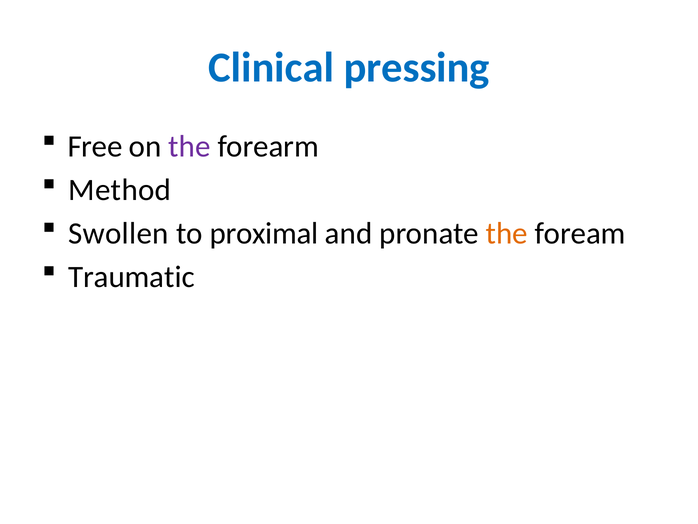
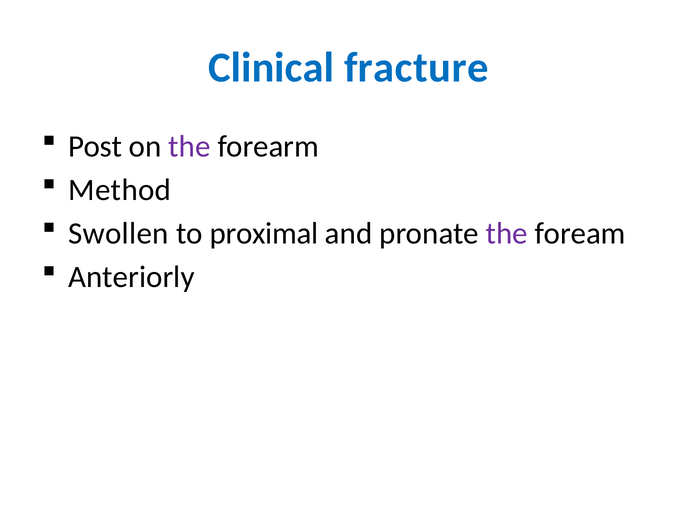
pressing: pressing -> fracture (416, 68)
Free: Free -> Post (95, 146)
the colour: orange -> purple (507, 233)
Traumatic: Traumatic -> Anteriorly (131, 277)
